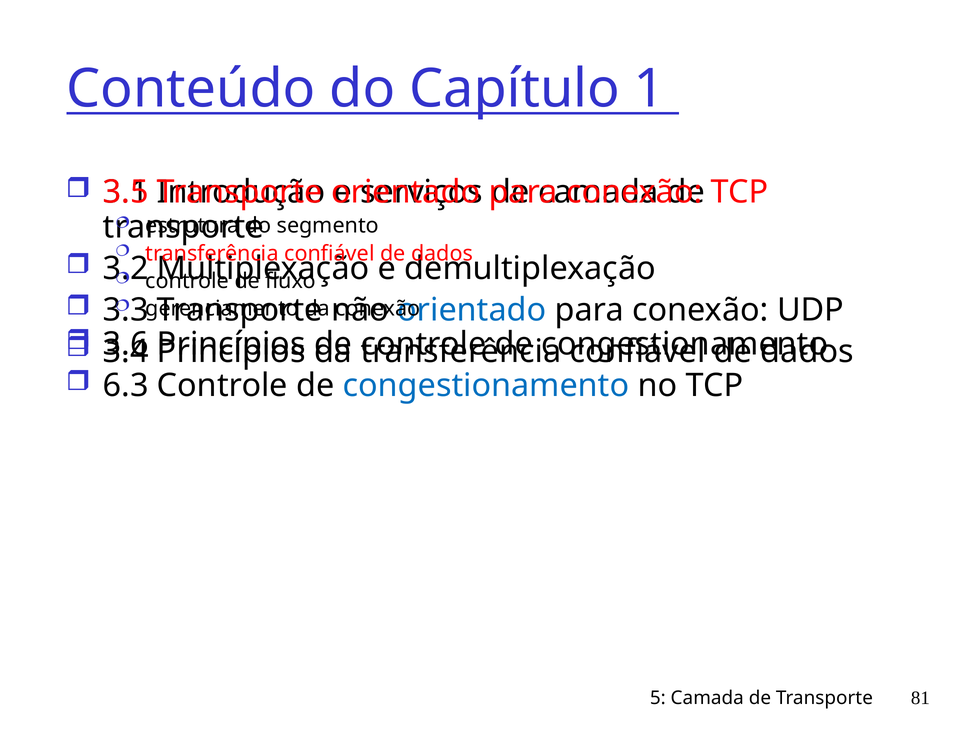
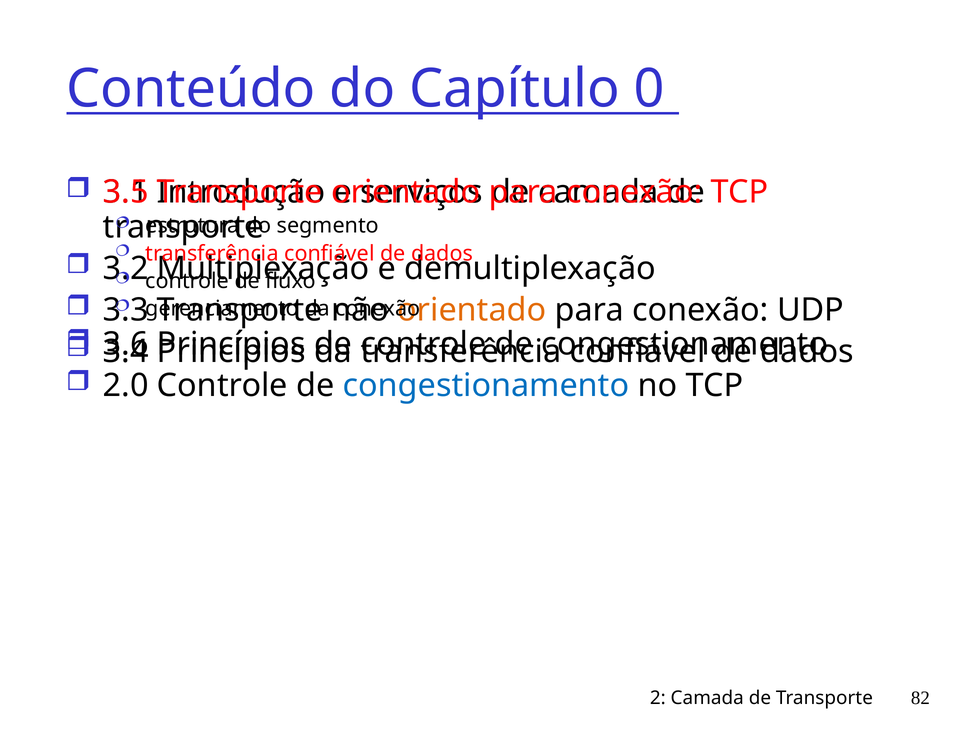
1: 1 -> 0 (649, 89)
orientado colour: blue -> orange (472, 310)
6.3: 6.3 -> 2.0 (126, 386)
5: 5 -> 2 (658, 698)
81: 81 -> 82 (920, 698)
